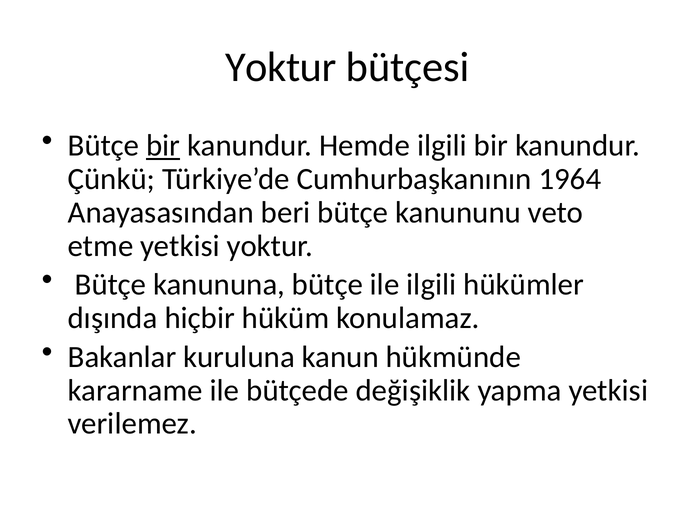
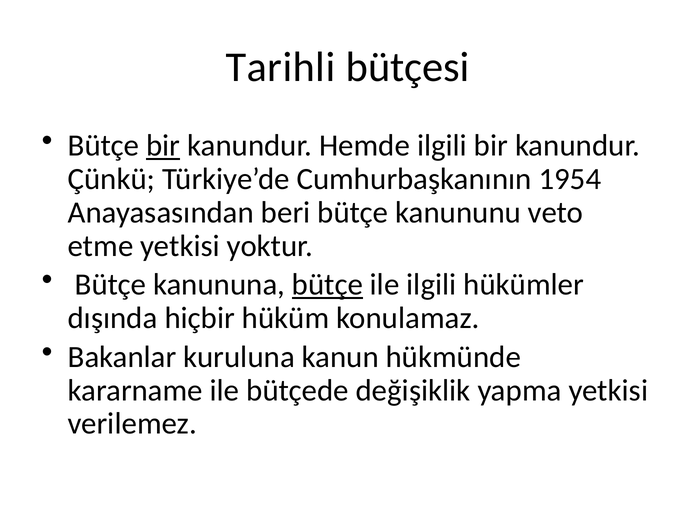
Yoktur: Yoktur -> Tarihli (280, 67)
1964: 1964 -> 1954 (570, 179)
bütçe underline: none -> present (327, 285)
